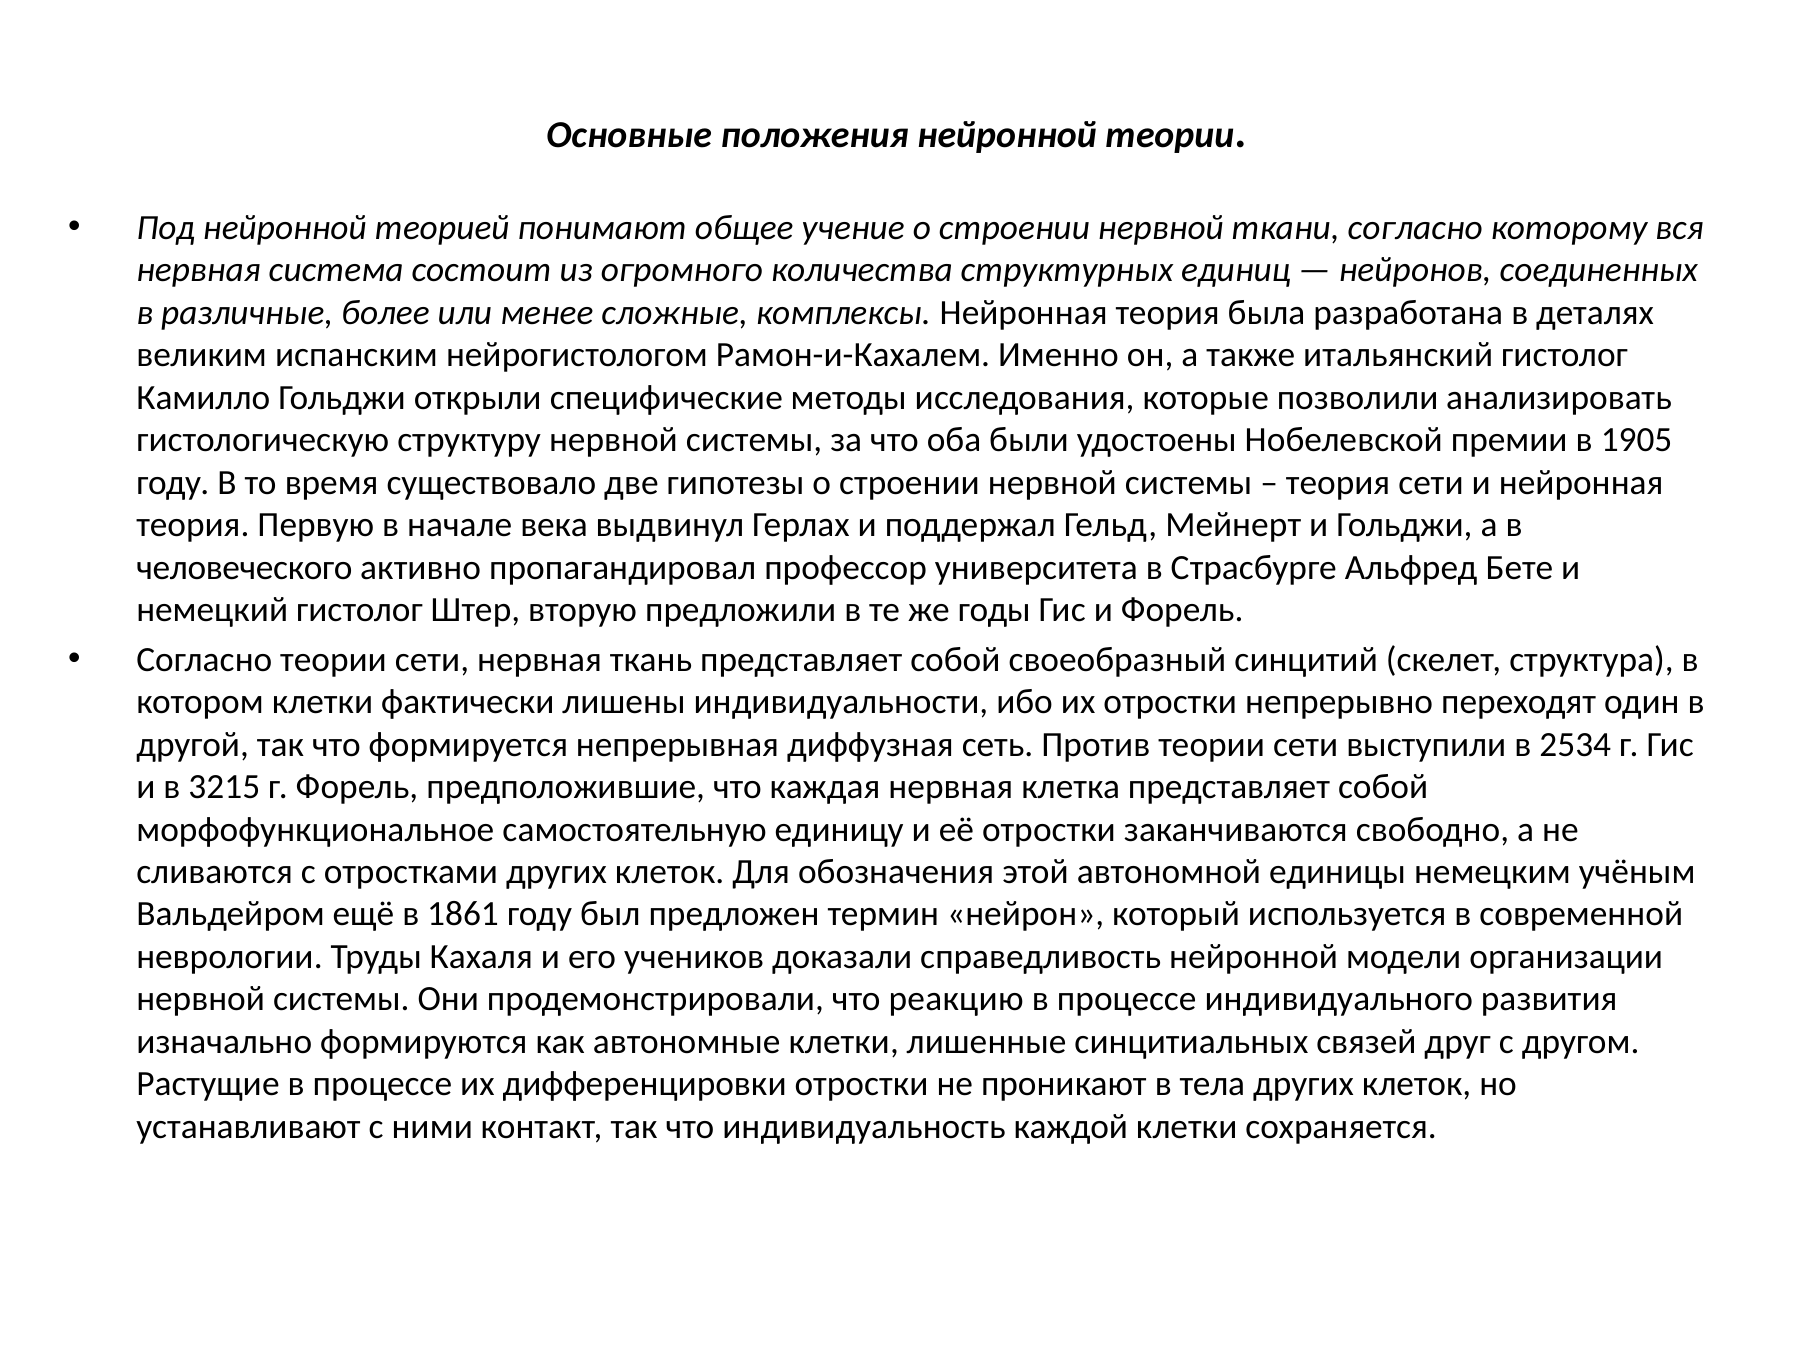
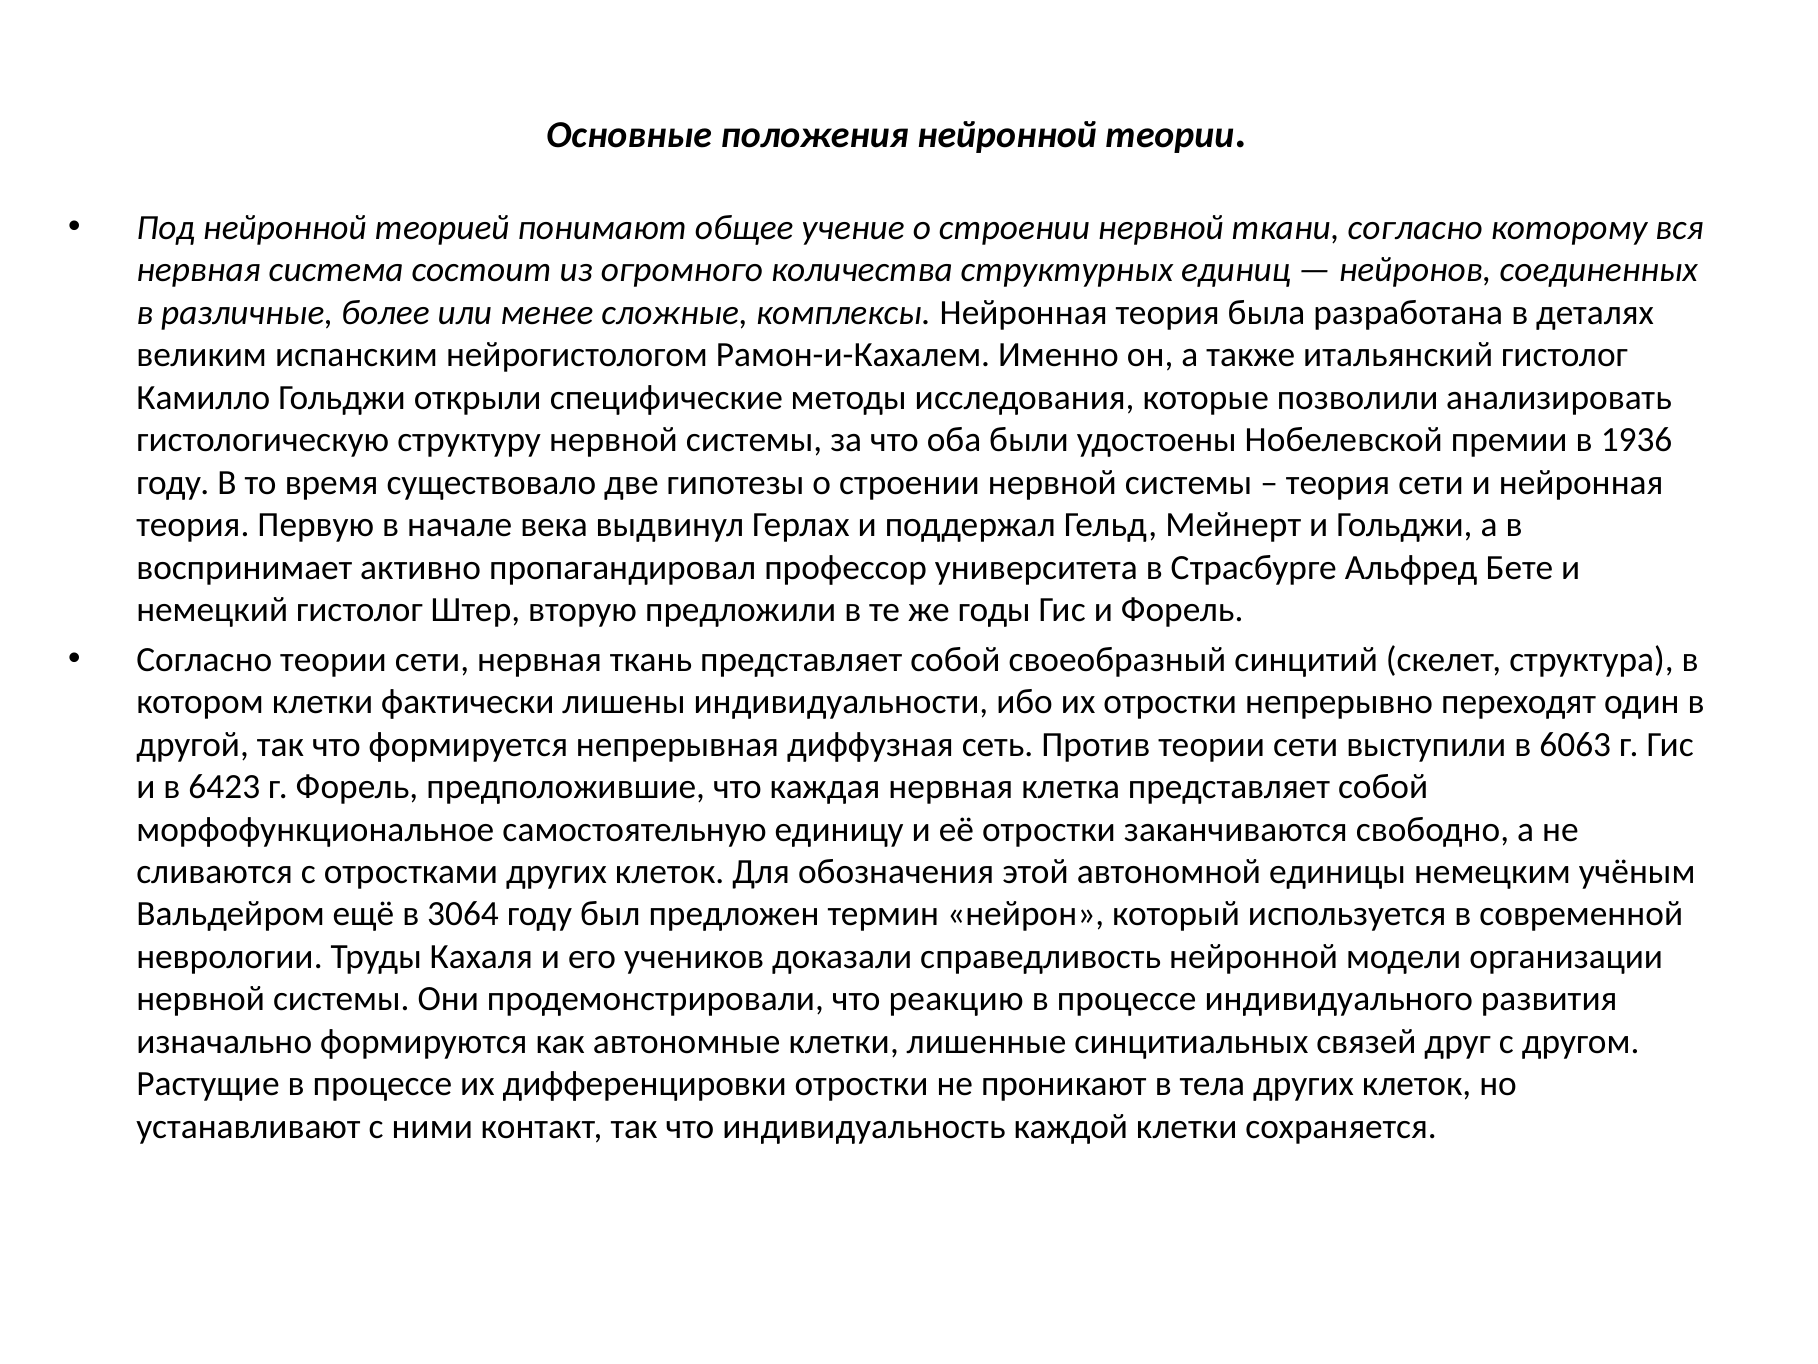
1905: 1905 -> 1936 (1637, 440)
человеческого: человеческого -> воспринимает (244, 567)
2534: 2534 -> 6063 (1575, 744)
3215: 3215 -> 6423 (224, 787)
1861: 1861 -> 3064 (463, 914)
